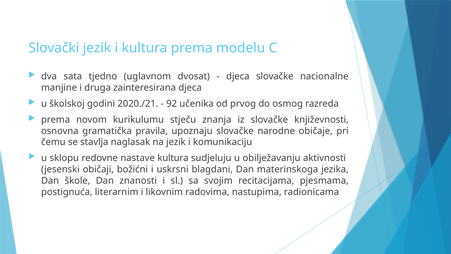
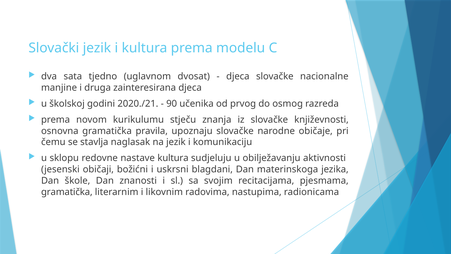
92: 92 -> 90 (172, 103)
postignuća: postignuća -> gramatička (67, 192)
